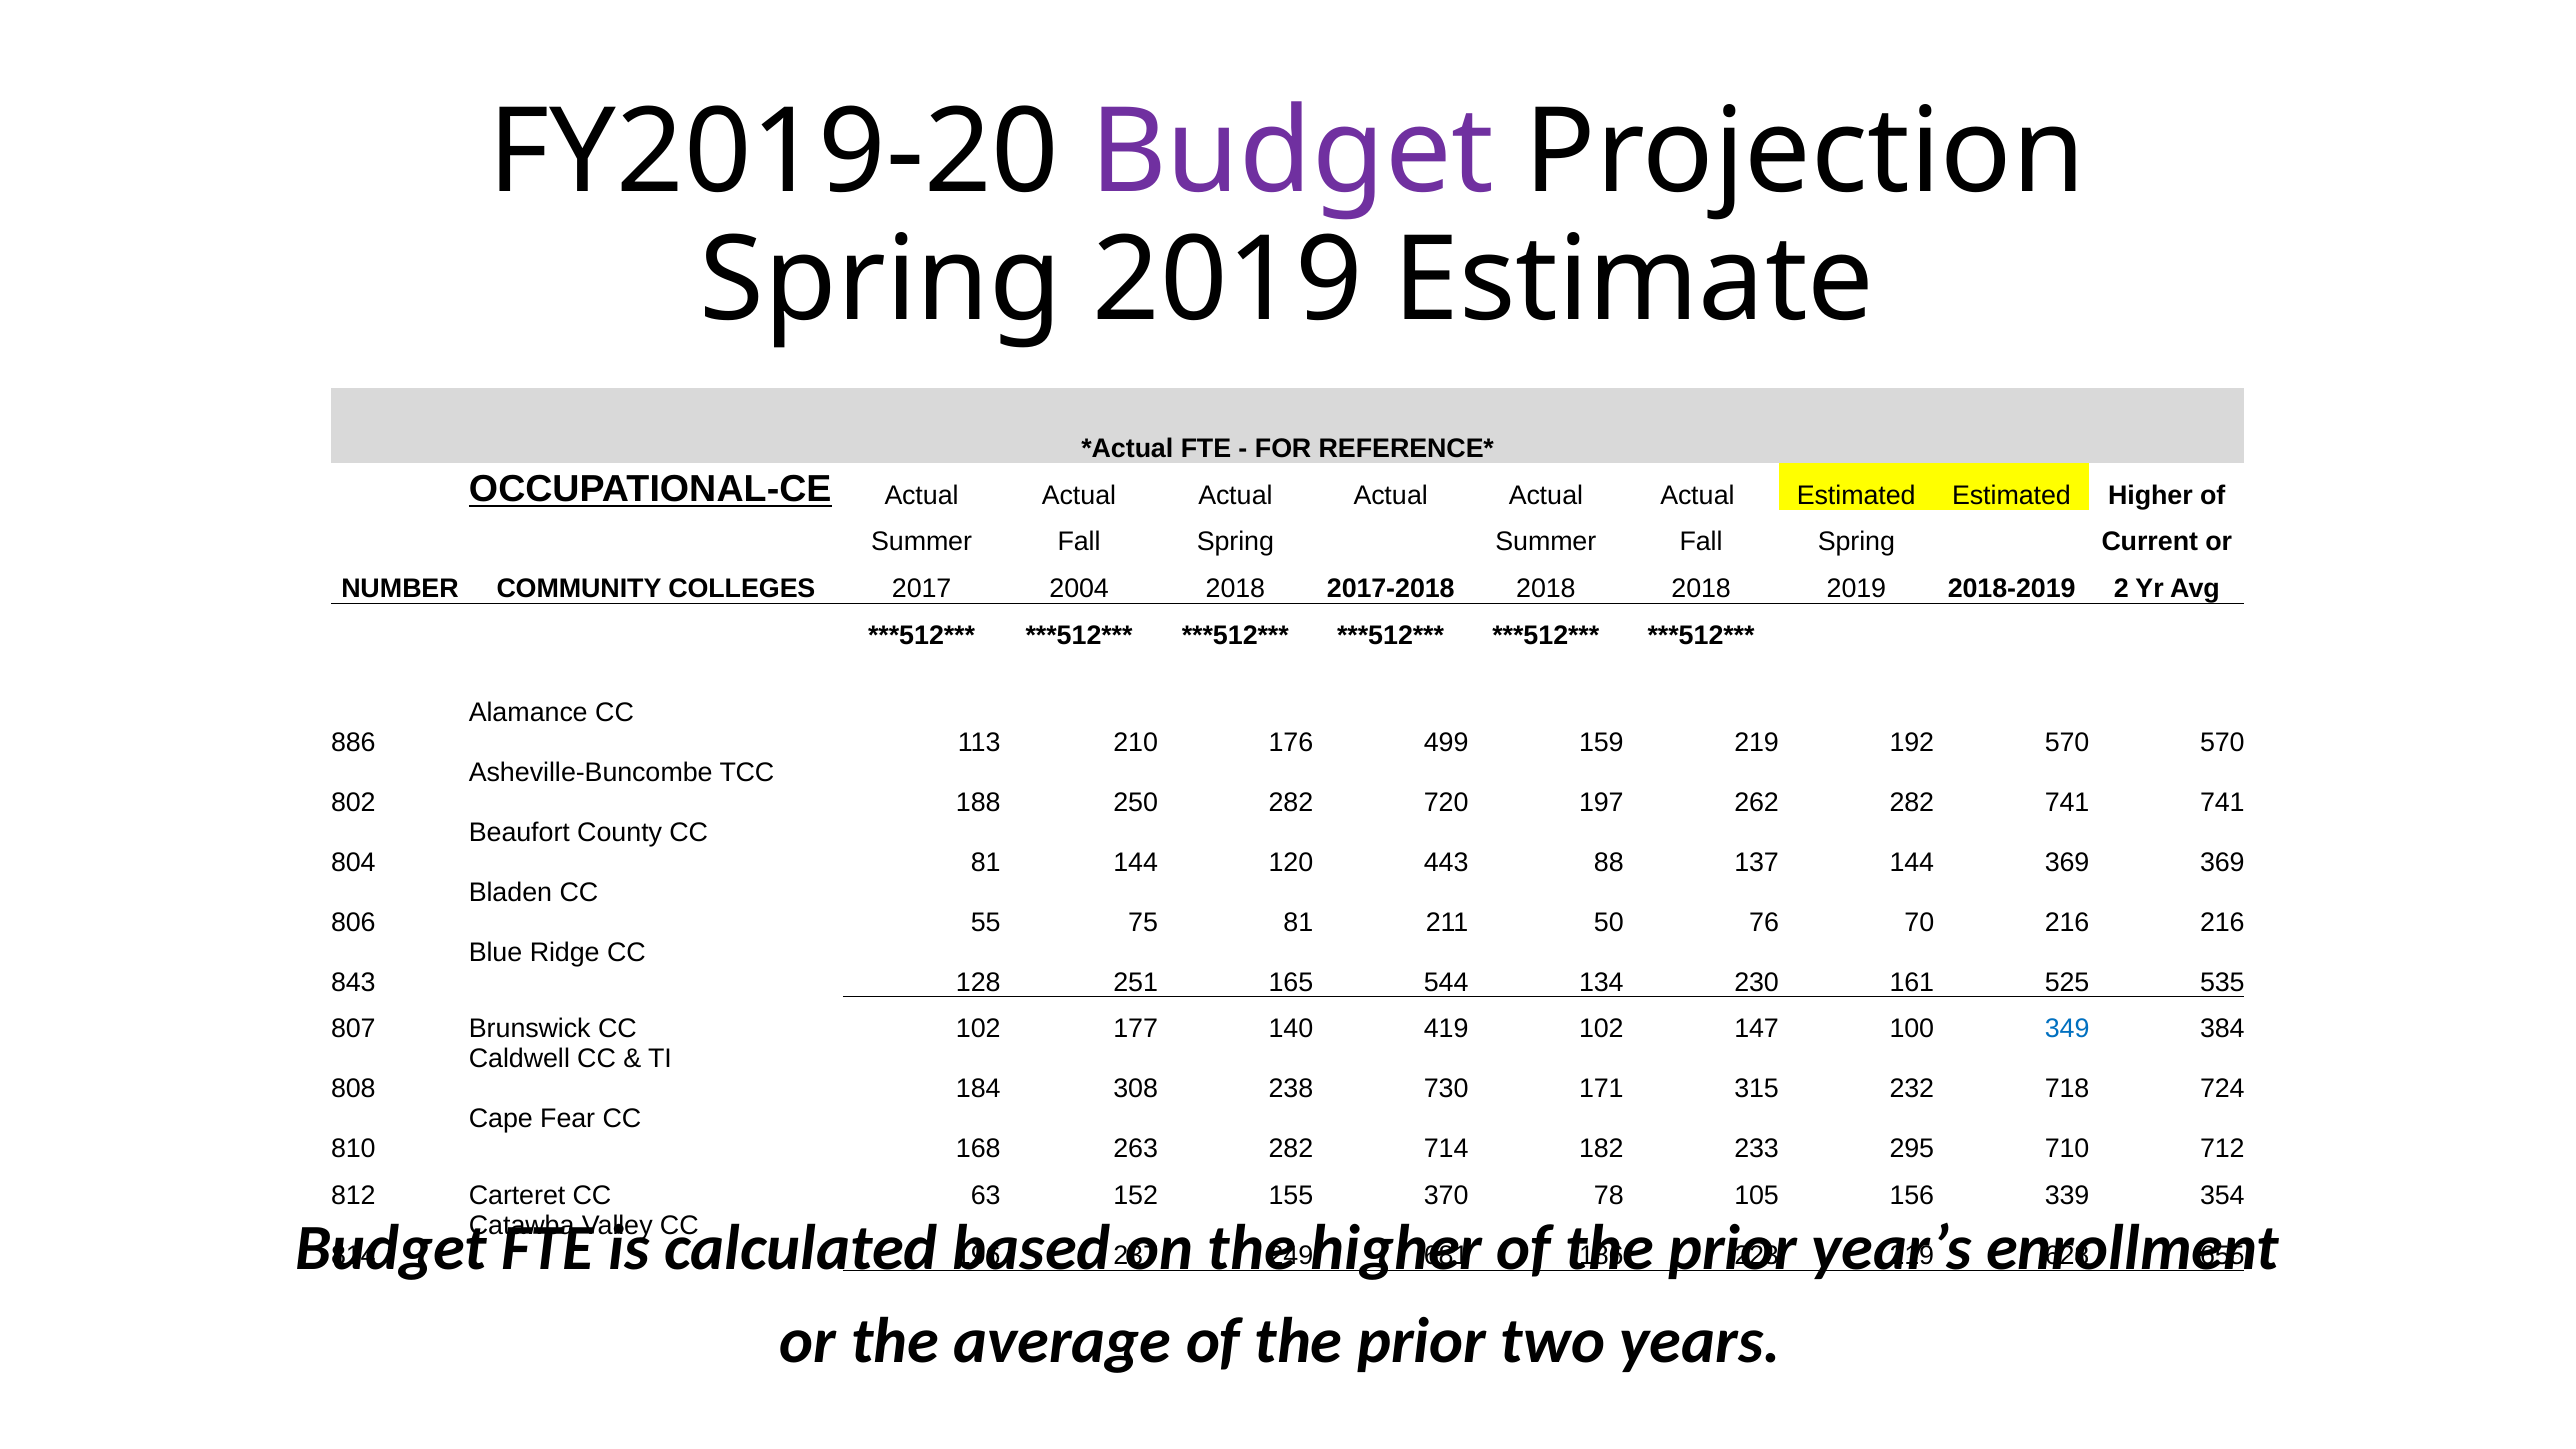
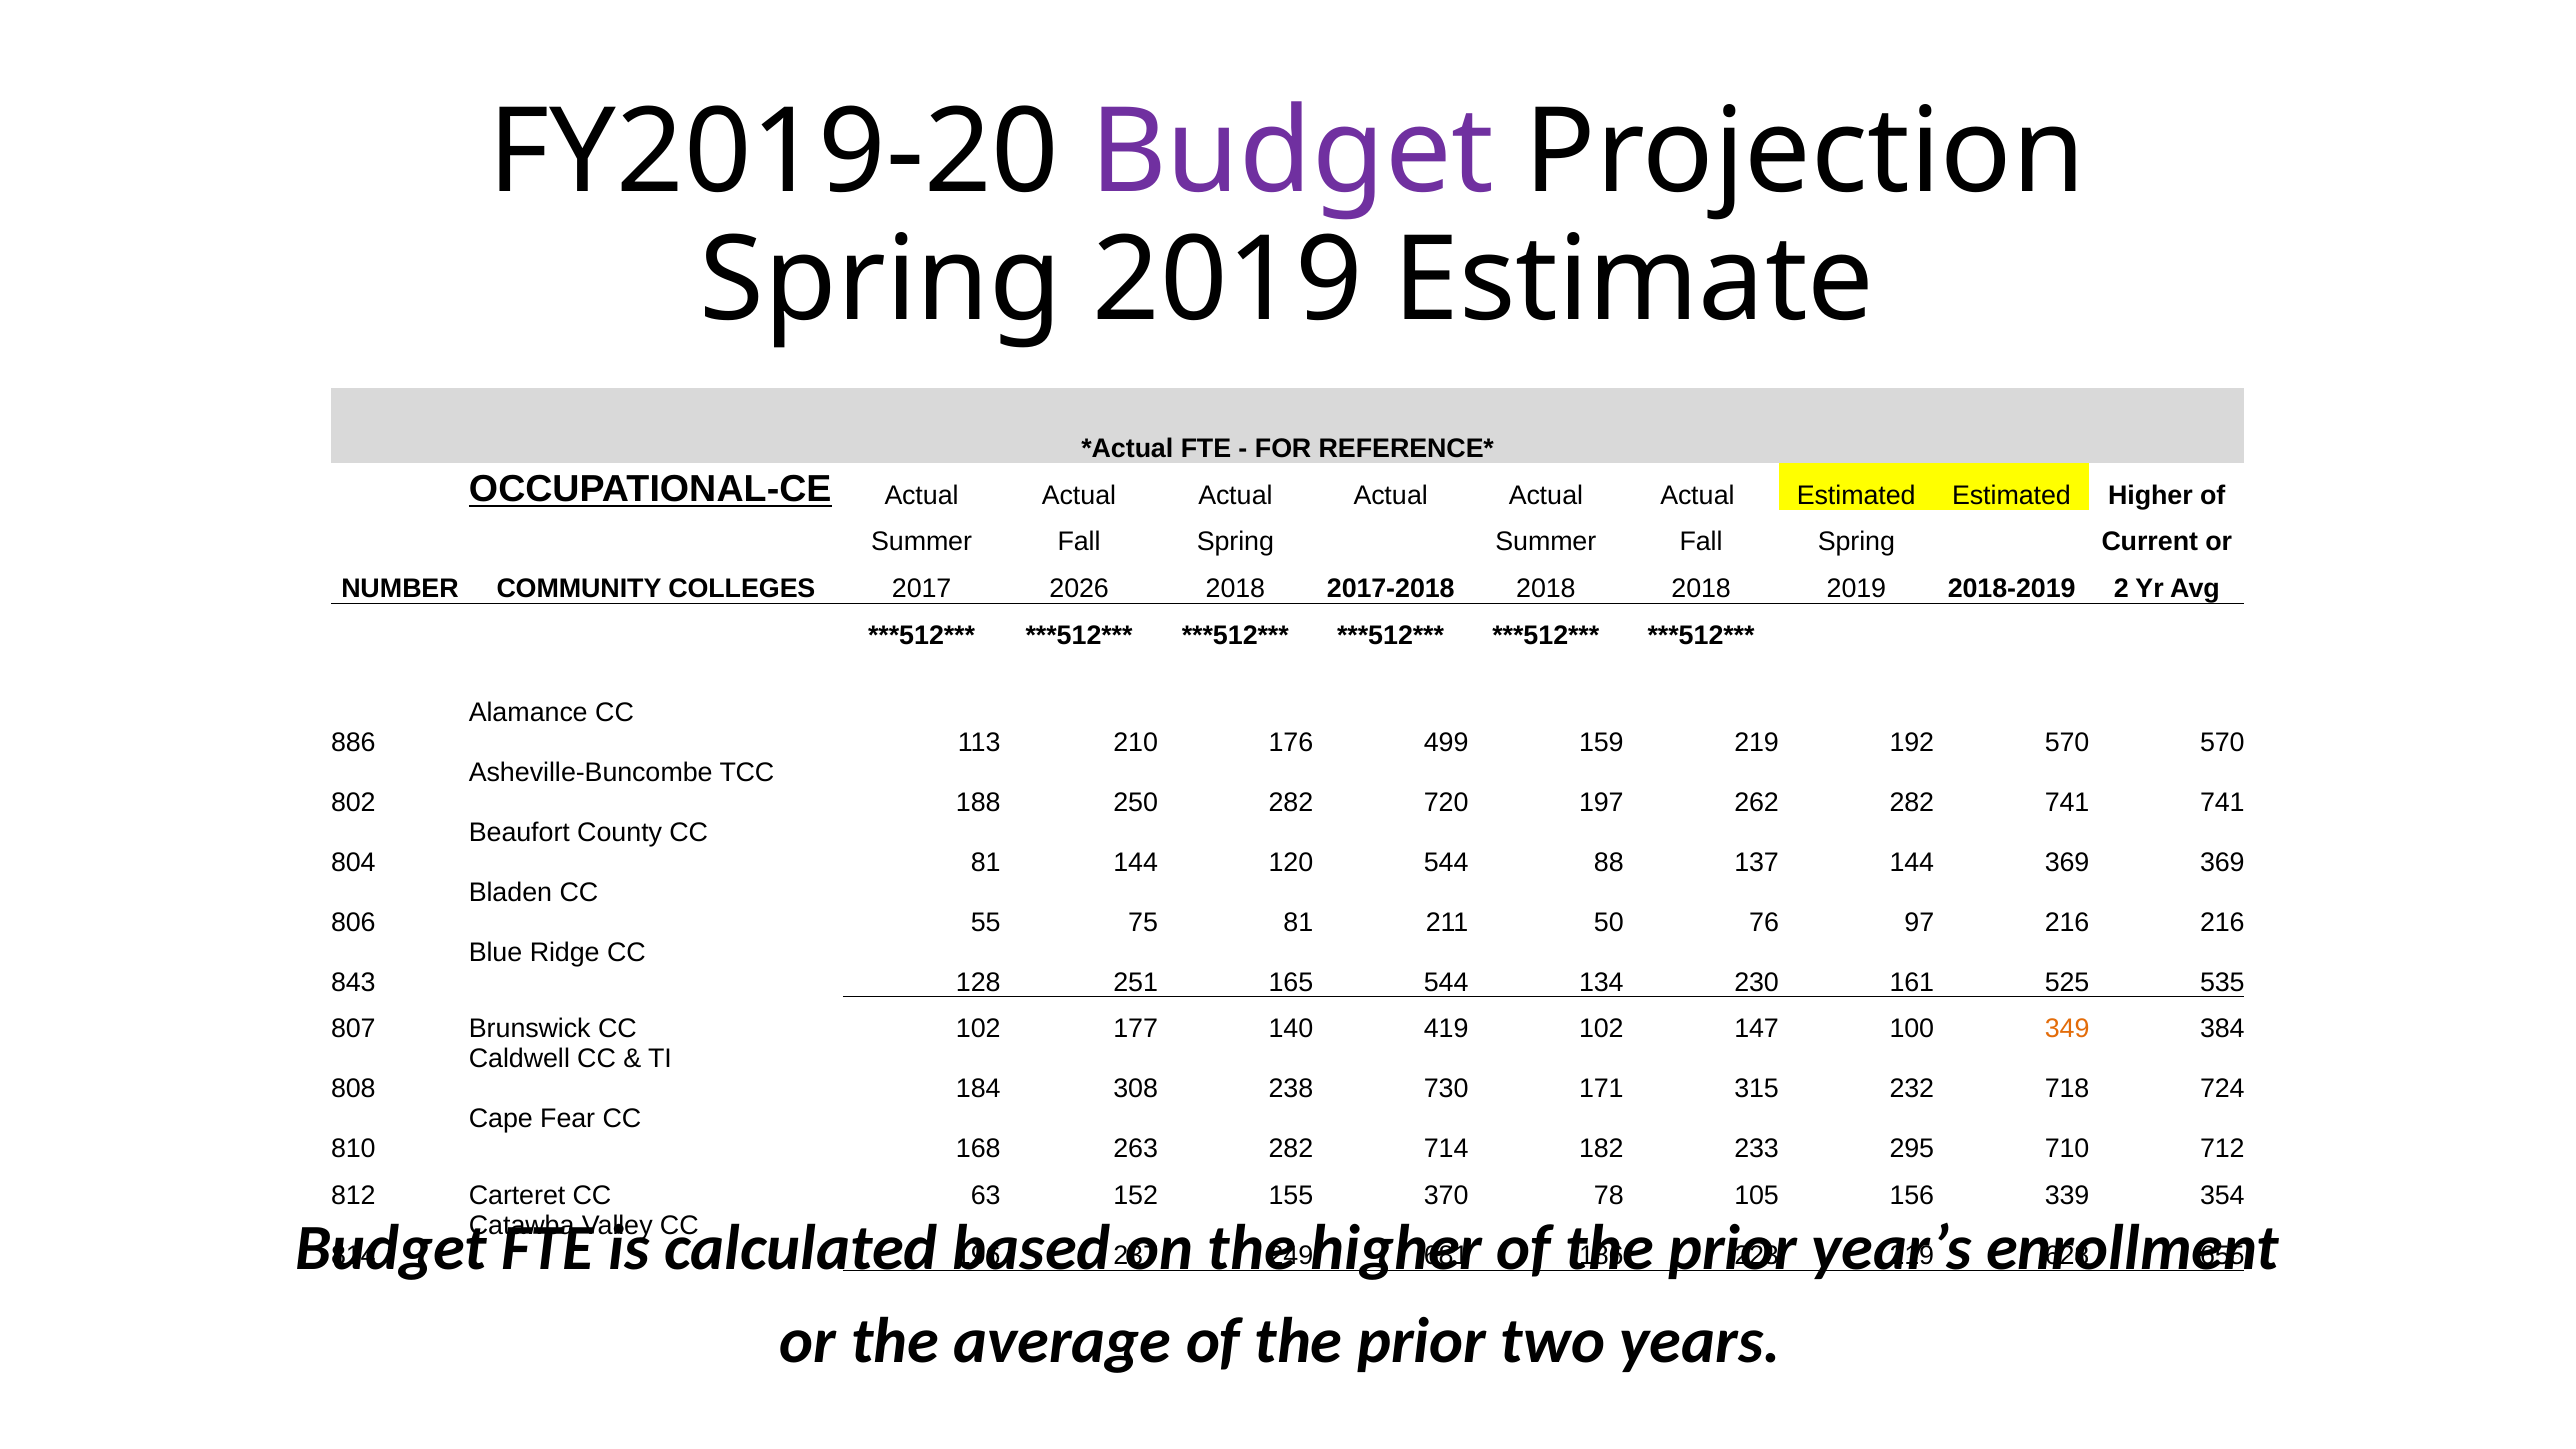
2004: 2004 -> 2026 (1079, 589)
120 443: 443 -> 544 (1446, 862)
70: 70 -> 97 (1919, 922)
349 colour: blue -> orange (2067, 1029)
